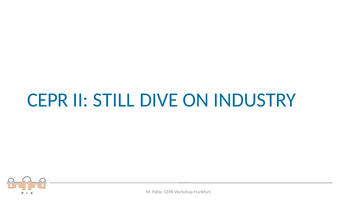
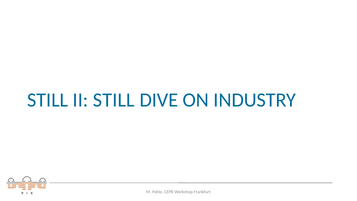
CEPR: CEPR -> STILL (48, 100)
